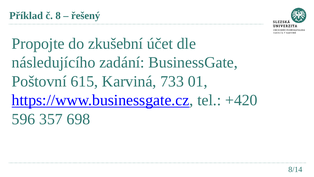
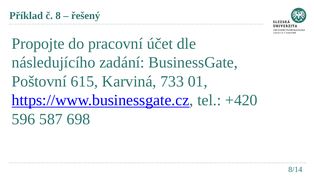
zkušební: zkušební -> pracovní (116, 44)
357: 357 -> 587 (51, 119)
